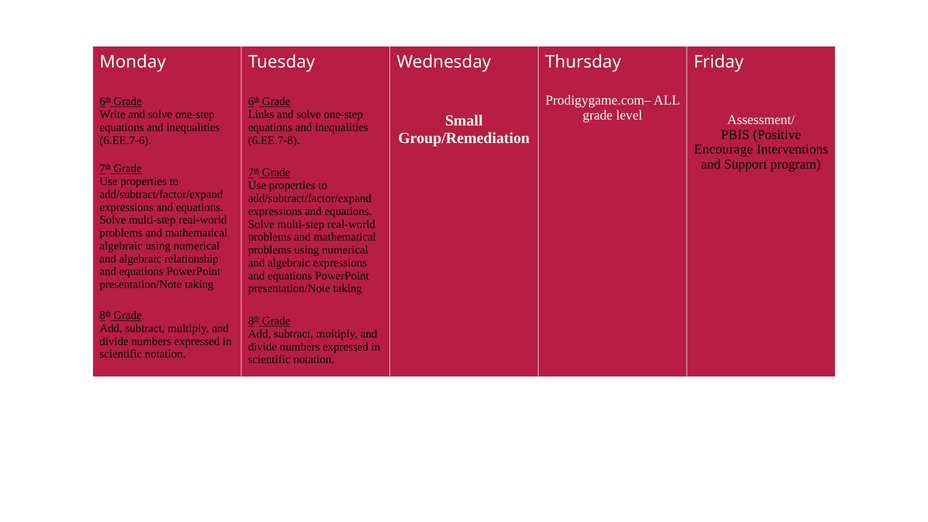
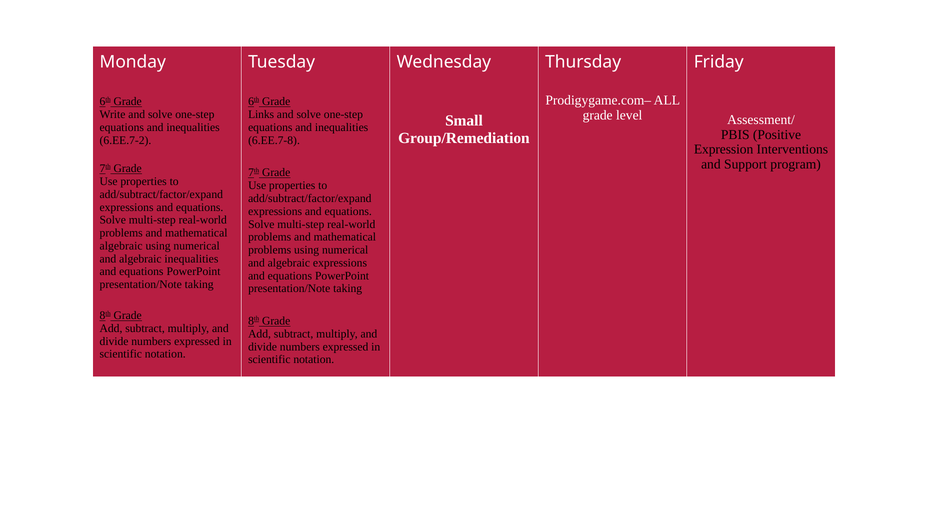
6.EE.7-6: 6.EE.7-6 -> 6.EE.7-2 (125, 140)
Encourage: Encourage -> Expression (724, 150)
algebraic relationship: relationship -> inequalities (191, 259)
